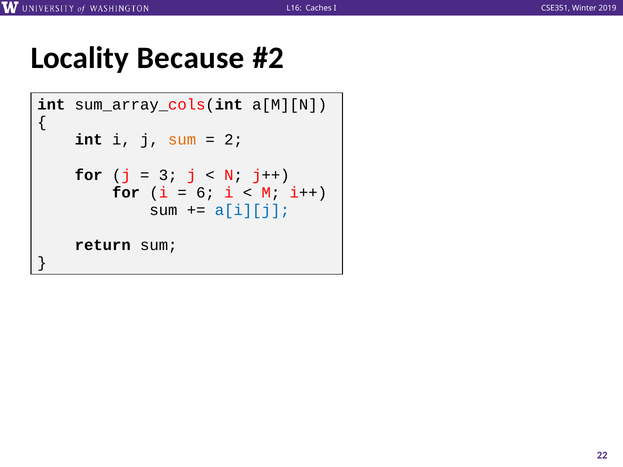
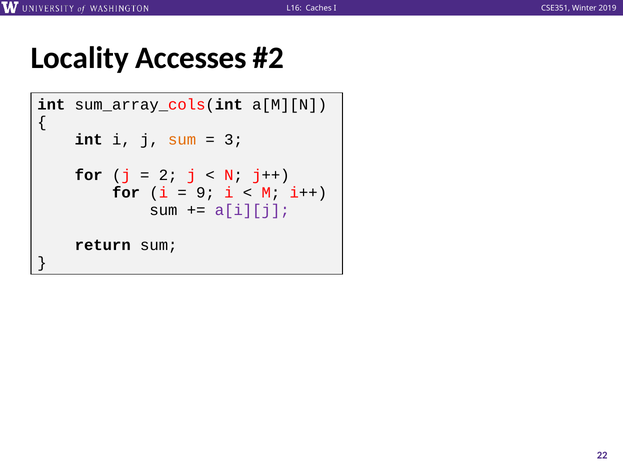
Because: Because -> Accesses (191, 58)
2: 2 -> 3 (234, 140)
3: 3 -> 2 (168, 175)
6: 6 -> 9 (205, 193)
a[i][j colour: blue -> purple (252, 210)
